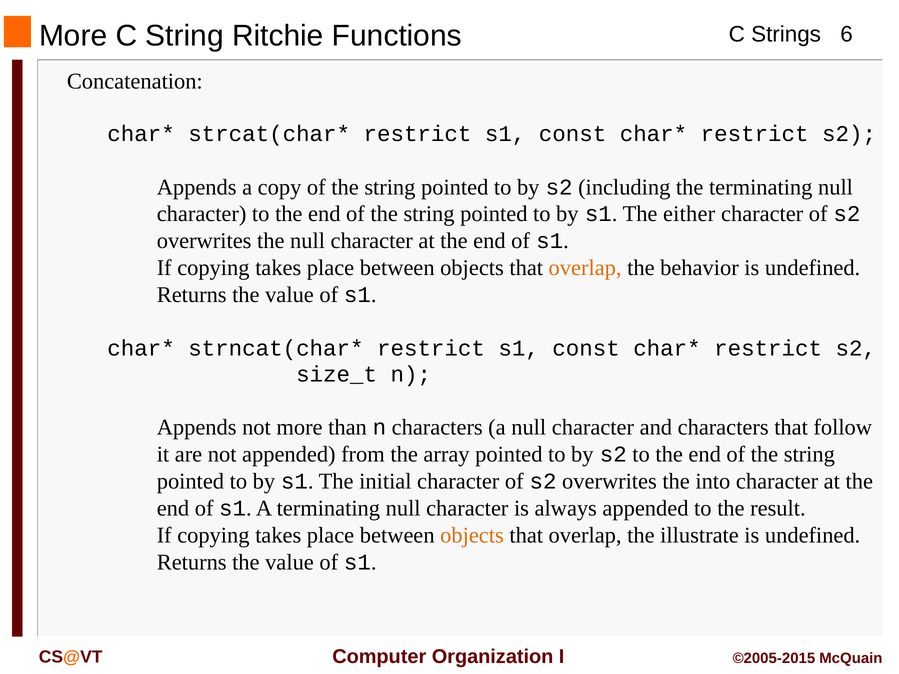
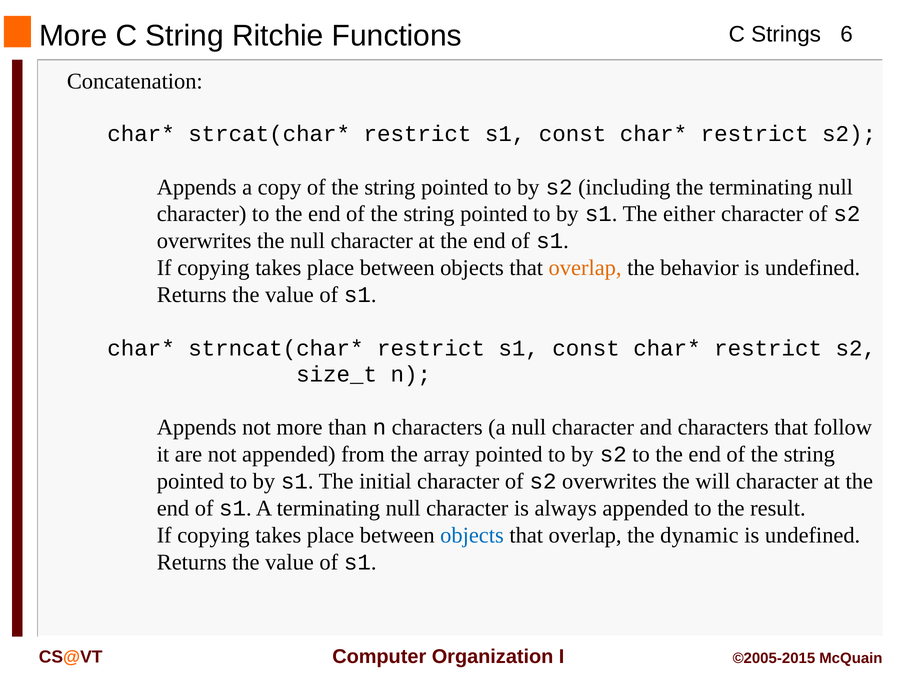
into: into -> will (713, 482)
objects colour: orange -> blue (472, 536)
illustrate: illustrate -> dynamic (699, 536)
